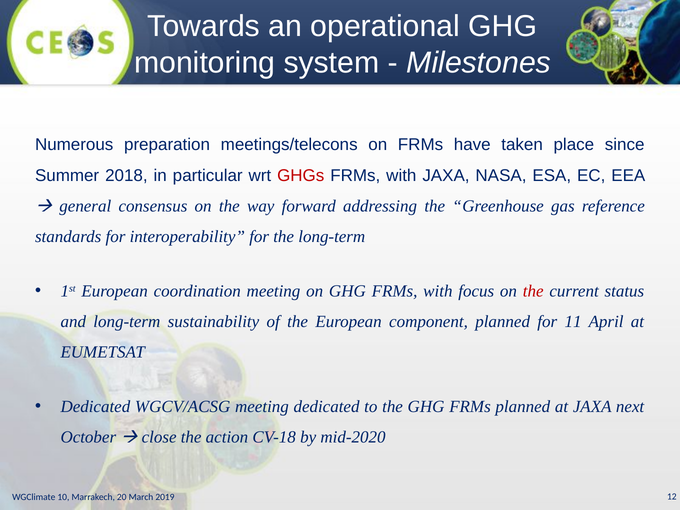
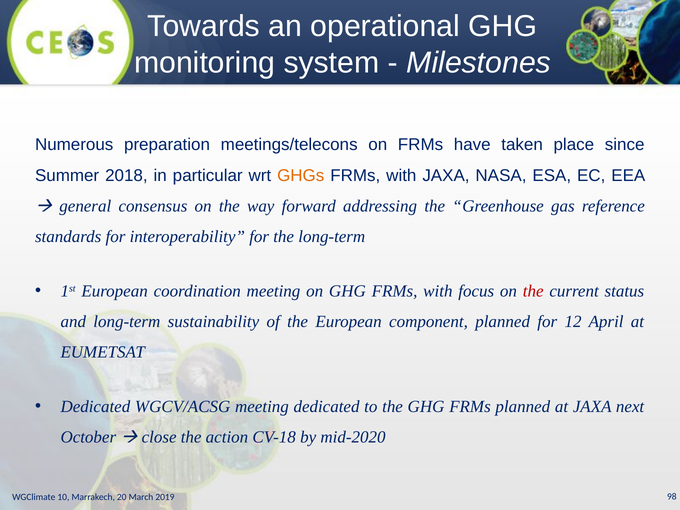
GHGs colour: red -> orange (301, 175)
11: 11 -> 12 (573, 322)
12: 12 -> 98 (672, 497)
